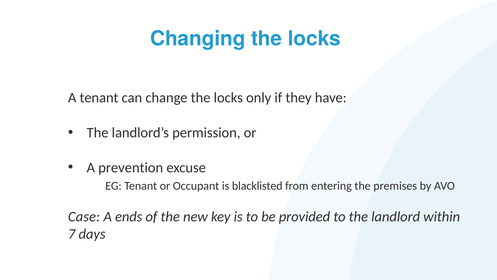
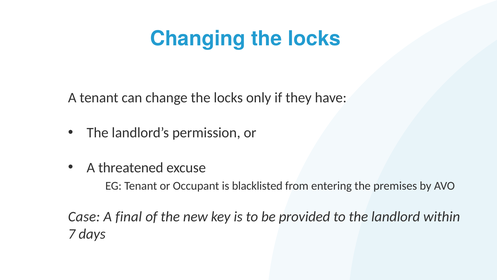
prevention: prevention -> threatened (131, 167)
ends: ends -> final (129, 216)
